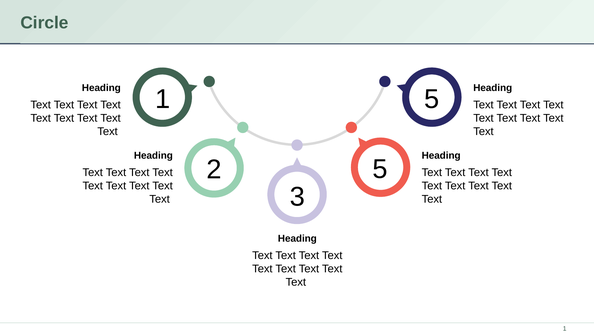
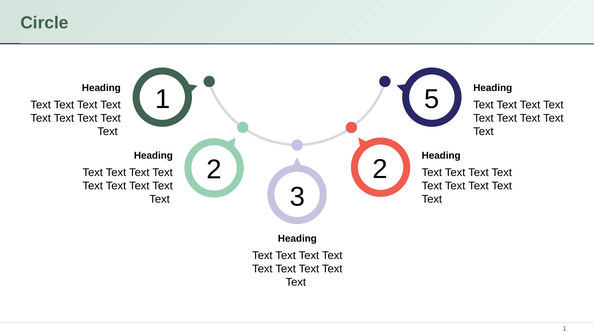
2 5: 5 -> 2 (380, 169)
